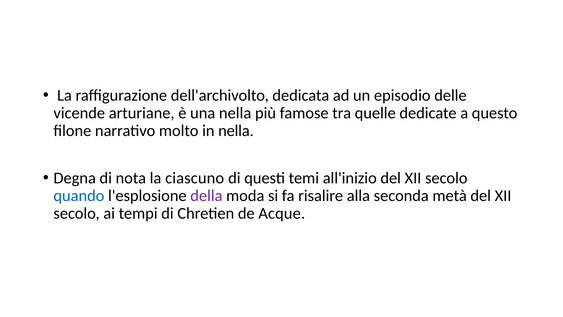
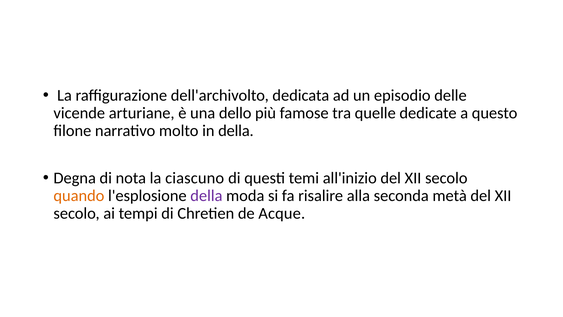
una nella: nella -> dello (235, 113)
in nella: nella -> della (236, 131)
quando colour: blue -> orange (79, 196)
